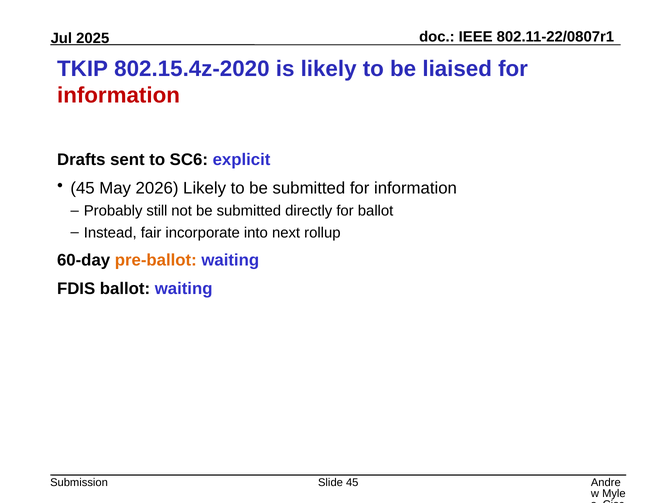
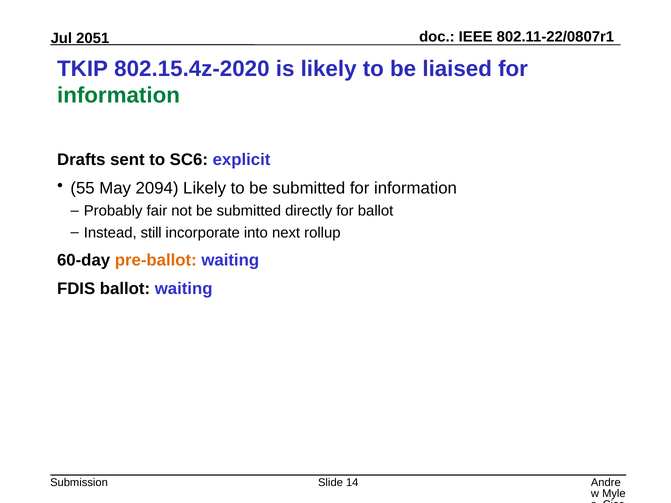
2025: 2025 -> 2051 (93, 38)
information colour: red -> green (119, 96)
45: 45 -> 55 (83, 189)
2026: 2026 -> 2094 (157, 189)
still: still -> fair (157, 211)
fair: fair -> still (151, 233)
Slide 45: 45 -> 14 (352, 483)
